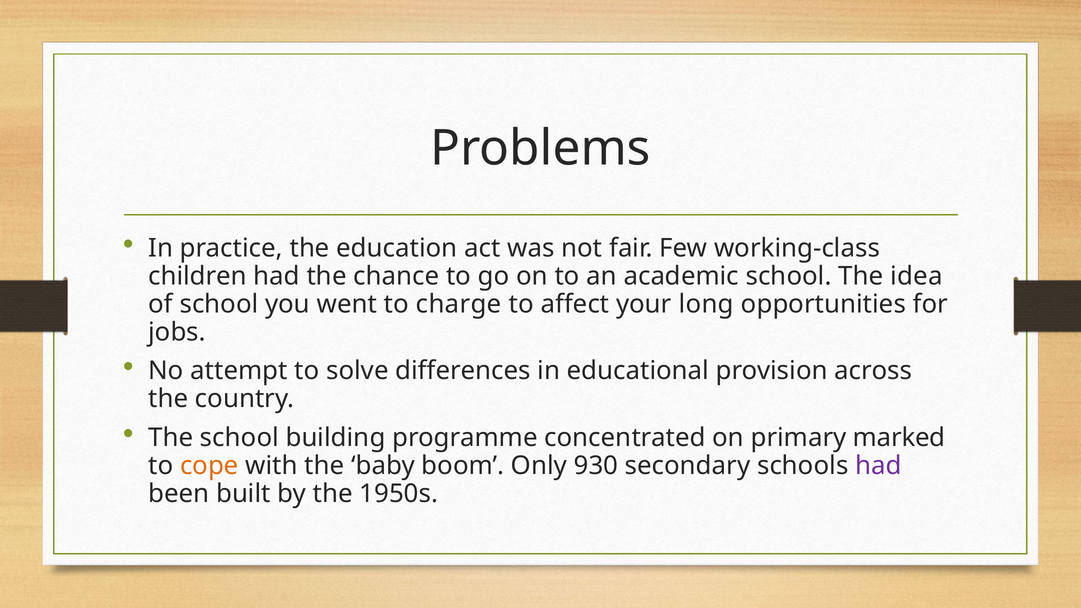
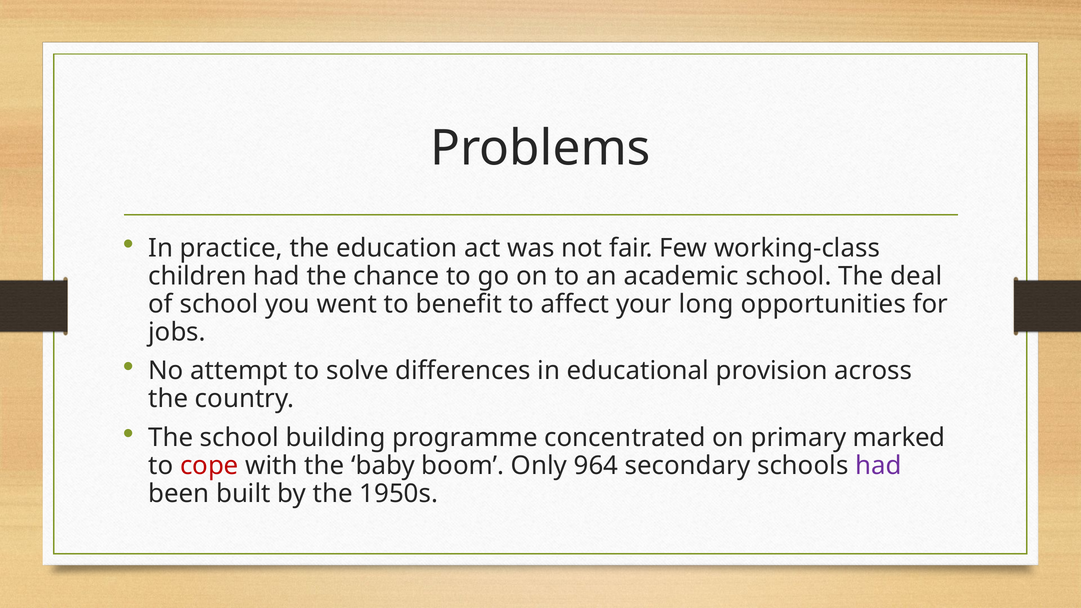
idea: idea -> deal (916, 276)
charge: charge -> benefit (459, 304)
cope colour: orange -> red (209, 466)
930: 930 -> 964 (596, 466)
